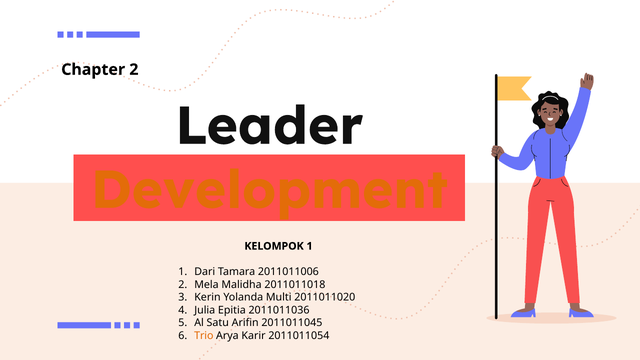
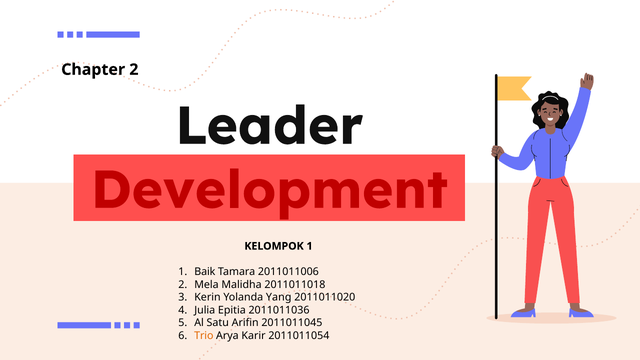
Development colour: orange -> red (269, 190)
Dari: Dari -> Baik (205, 272)
Multi: Multi -> Yang (279, 297)
